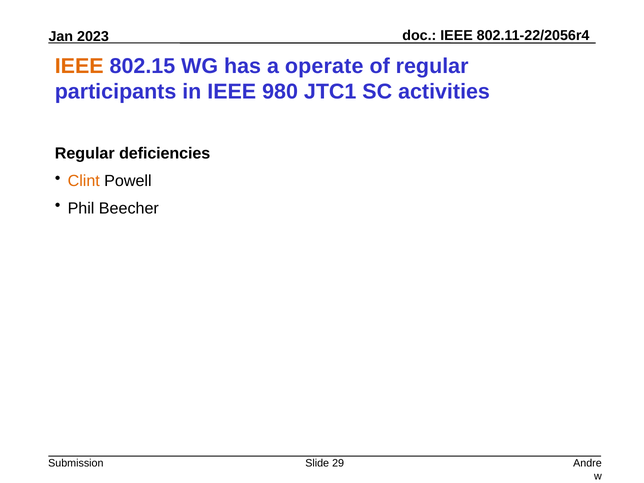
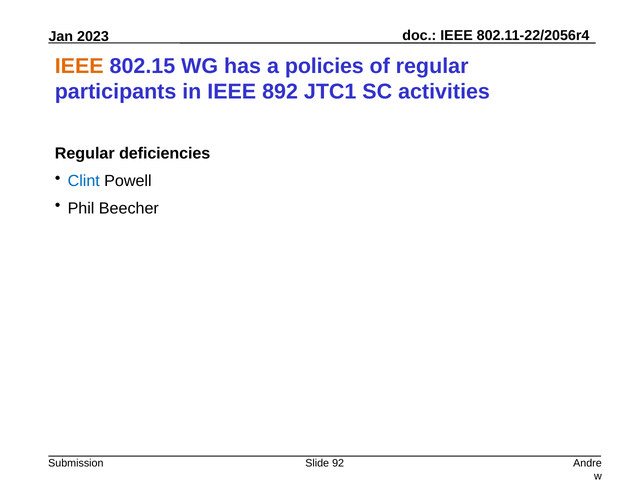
operate: operate -> policies (324, 66)
980: 980 -> 892 (280, 92)
Clint colour: orange -> blue (84, 181)
29: 29 -> 92 (338, 463)
